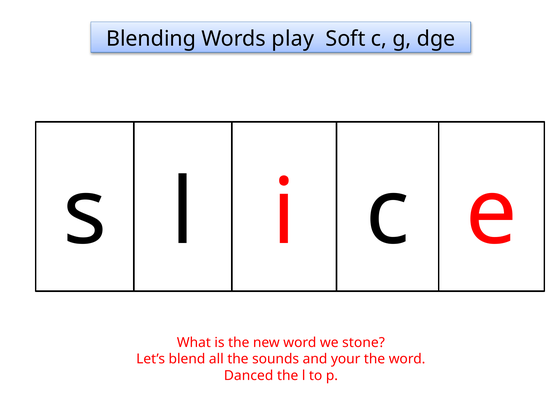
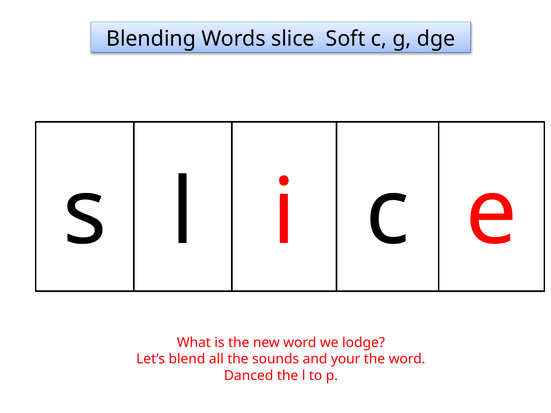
play: play -> slice (293, 39)
stone: stone -> lodge (364, 343)
